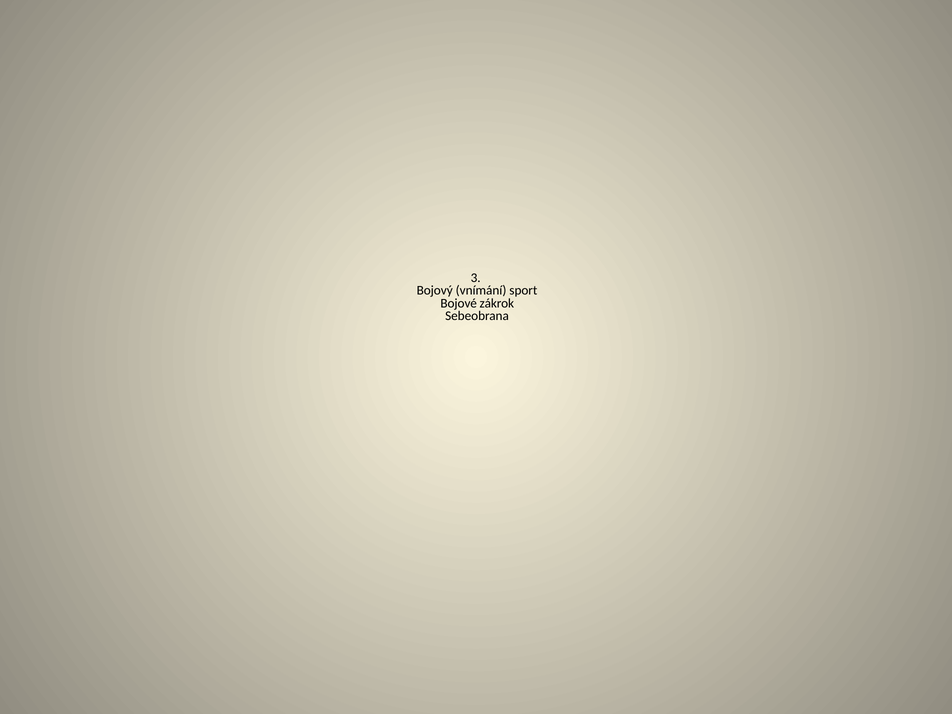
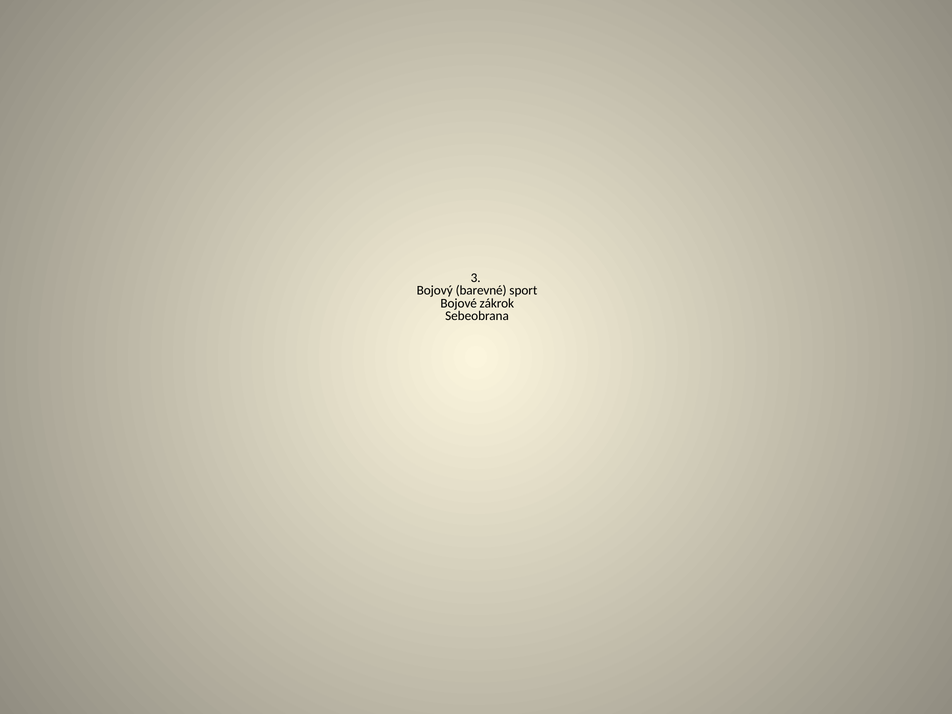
vnímání: vnímání -> barevné (481, 291)
